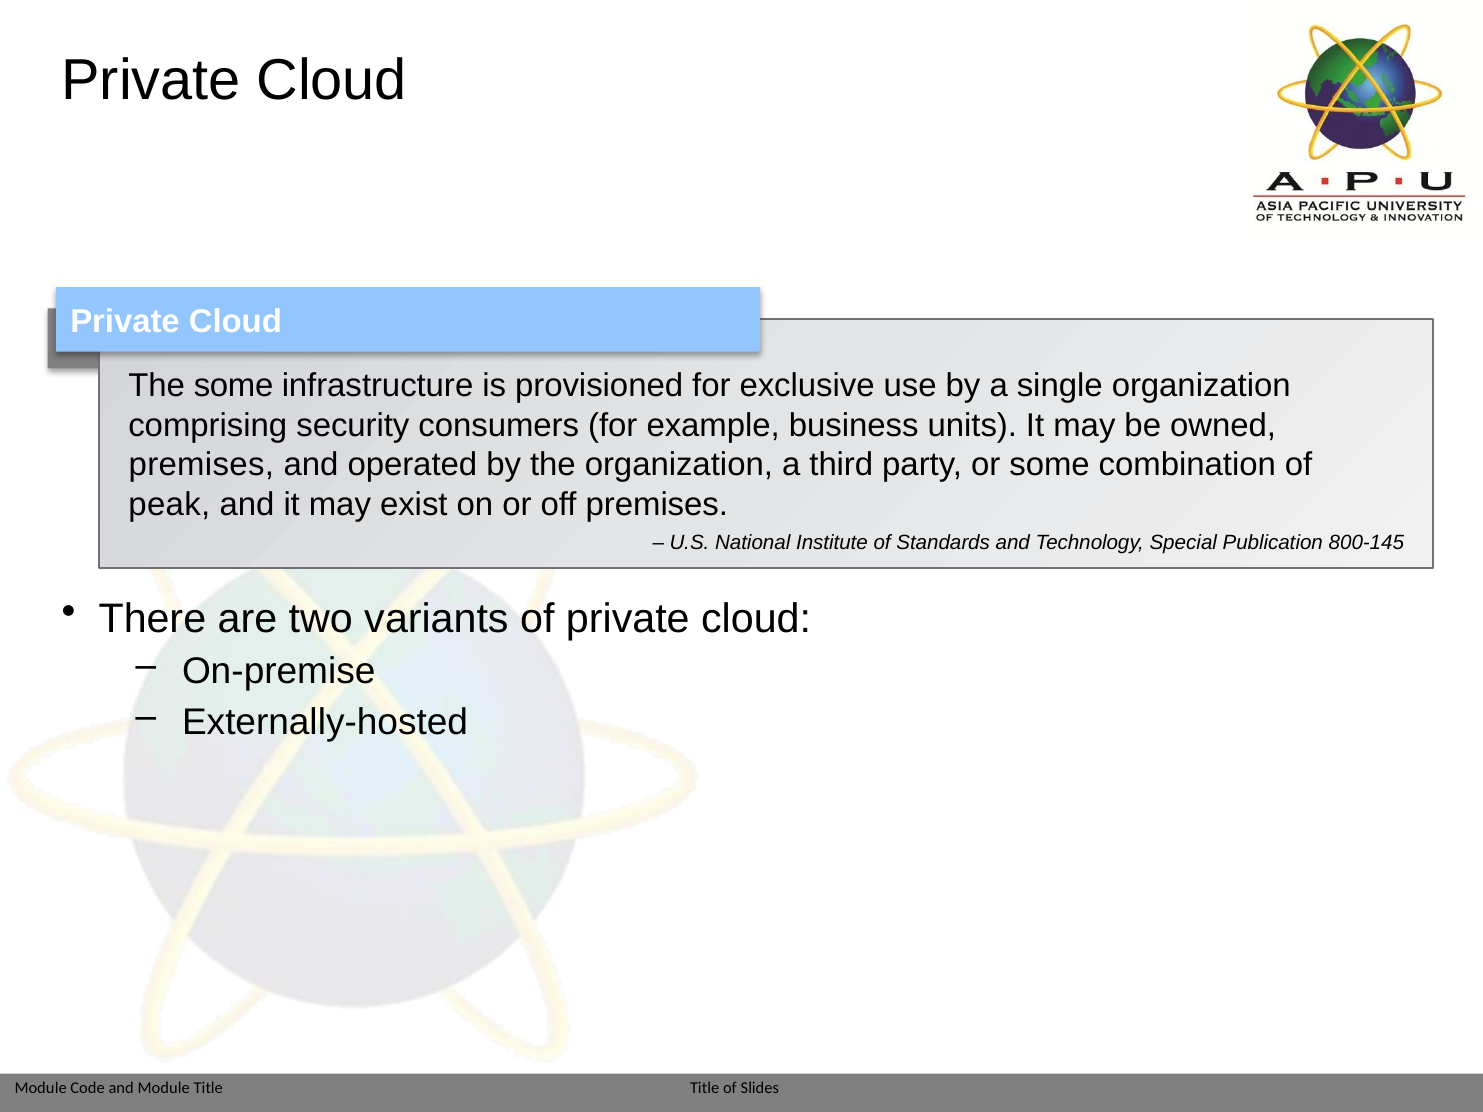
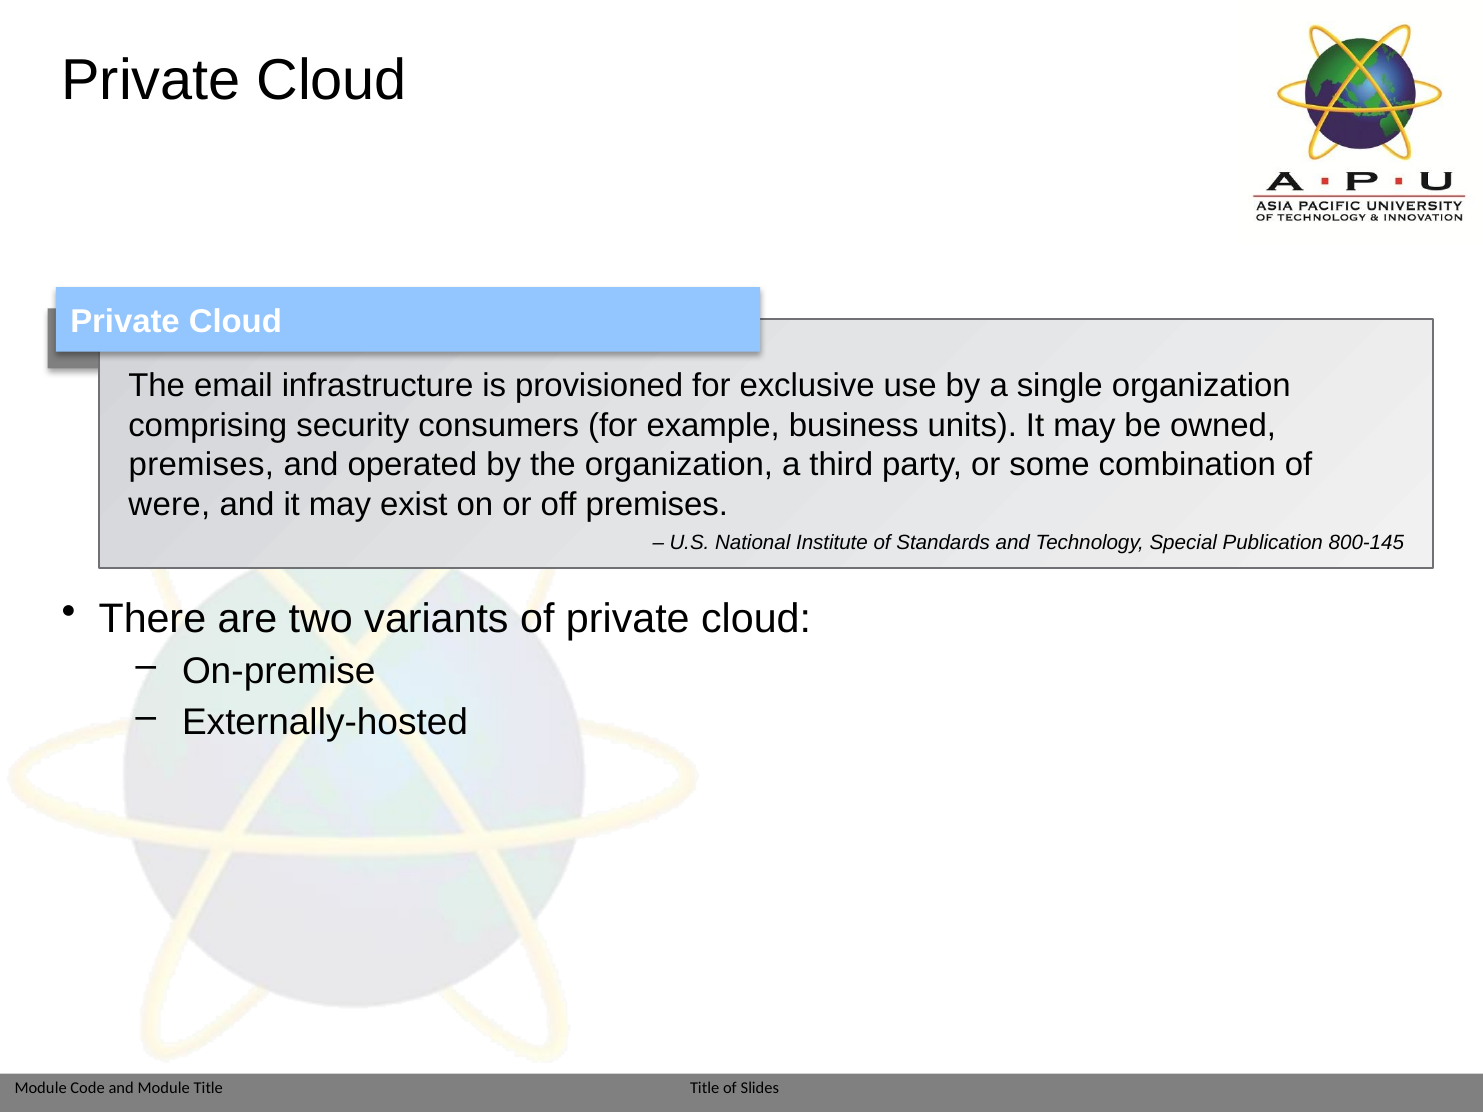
The some: some -> email (233, 386)
peak: peak -> were (169, 505)
